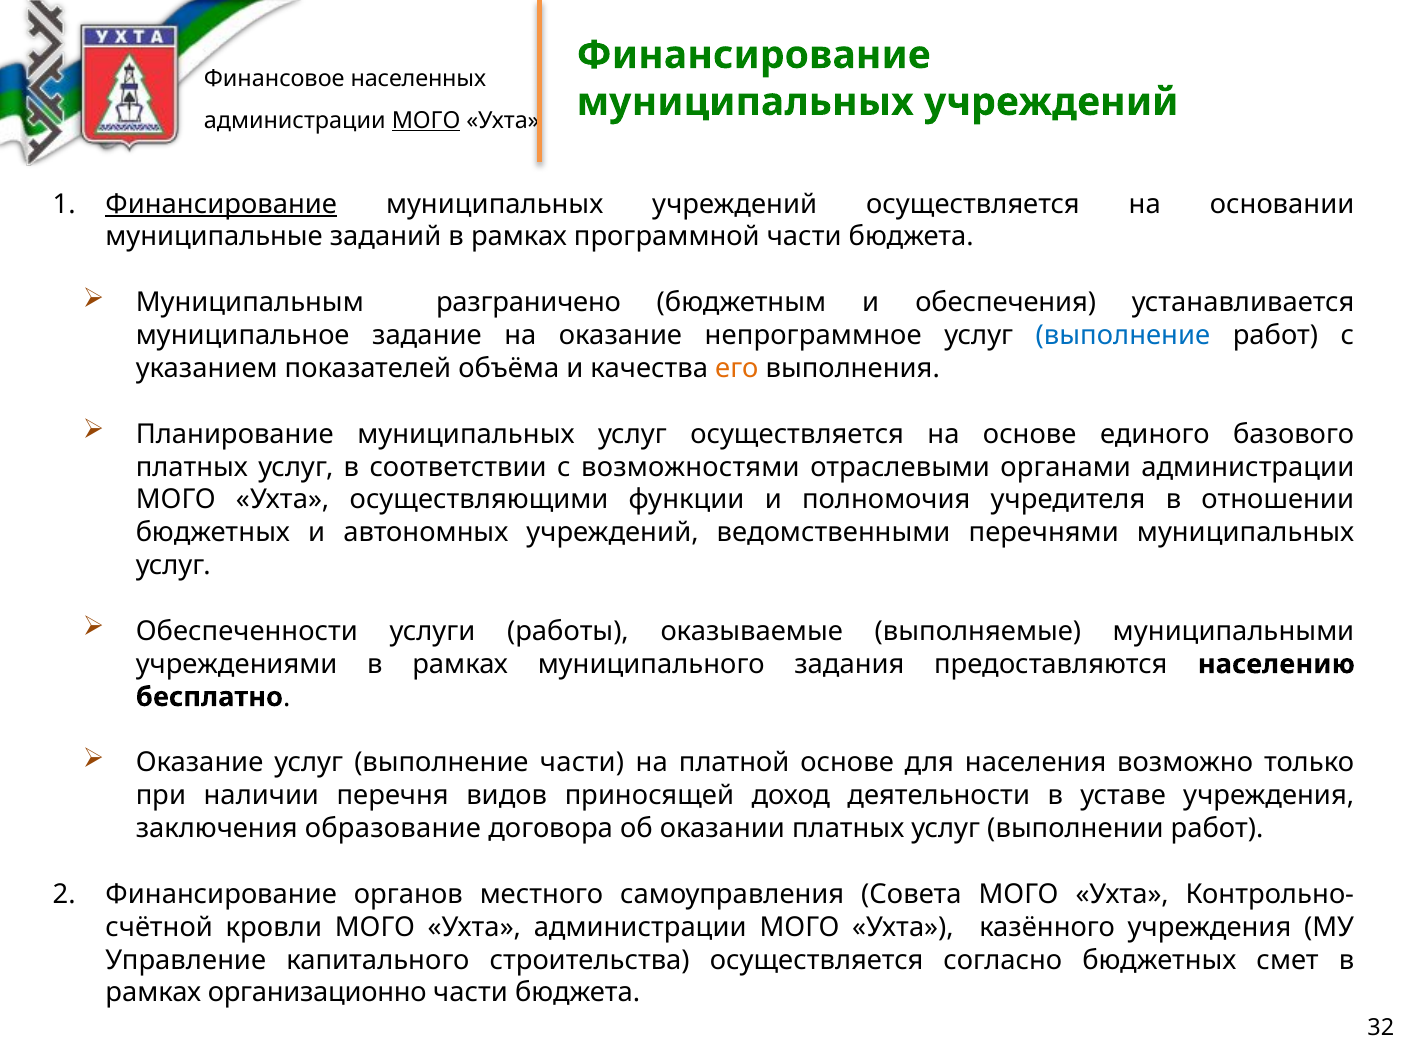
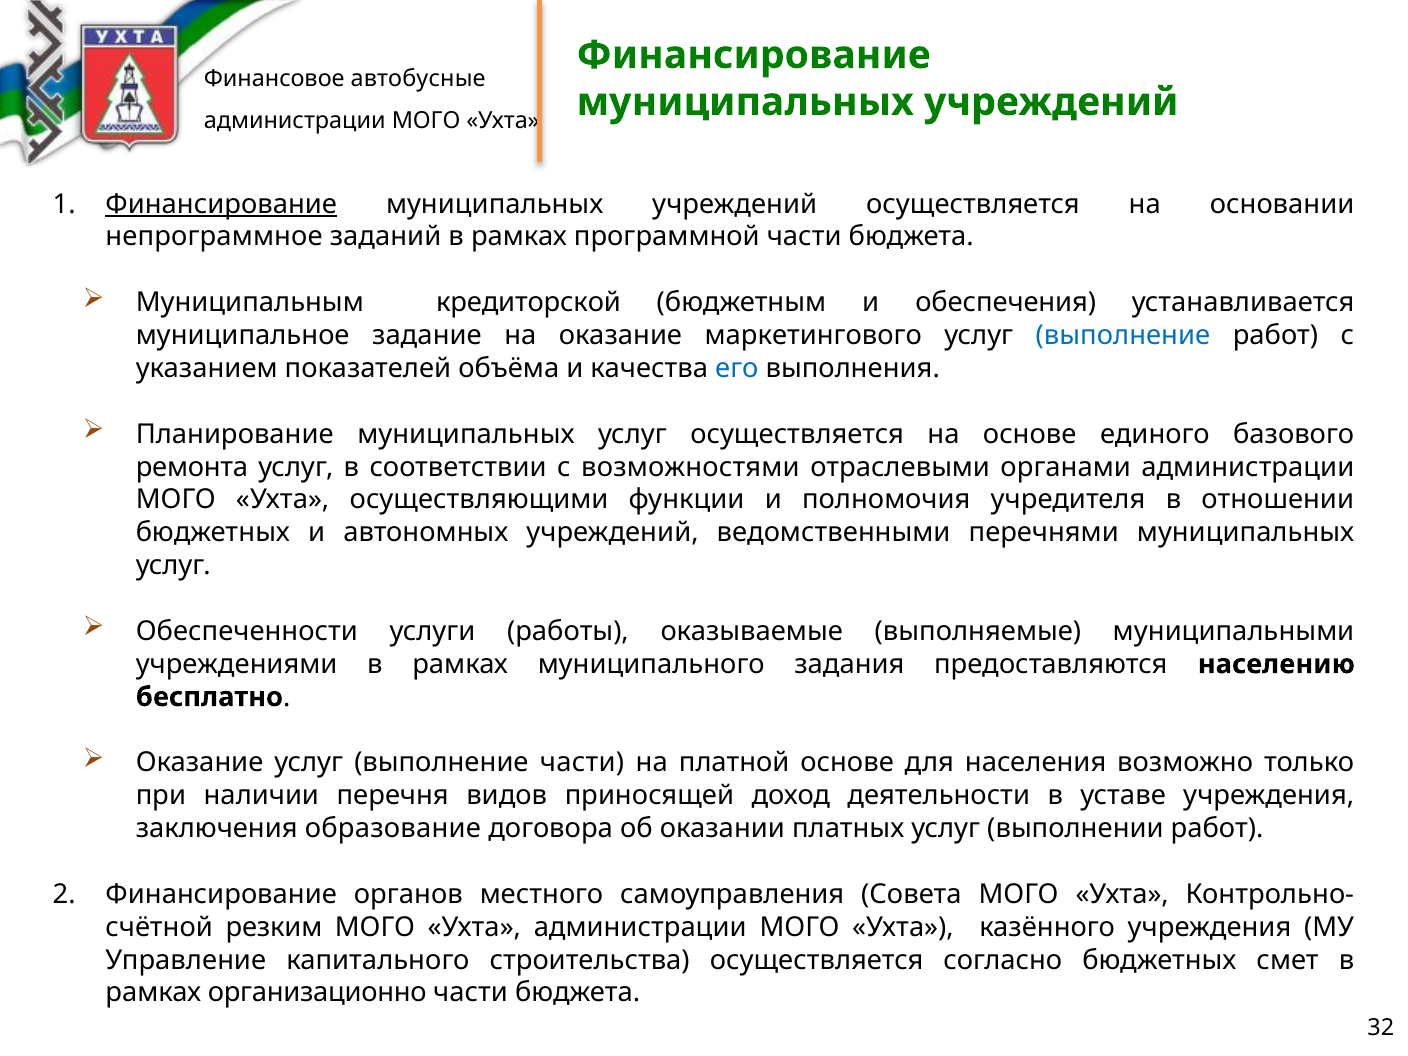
населенных: населенных -> автобусные (418, 78)
МОГО underline: present -> none (426, 121)
муниципальные: муниципальные -> непрограммное (214, 237)
разграничено: разграничено -> кредиторской (528, 303)
непрограммное: непрограммное -> маркетингового (813, 335)
его colour: orange -> blue (737, 368)
платных: платных -> ремонта (192, 467)
кровли: кровли -> резким (274, 927)
